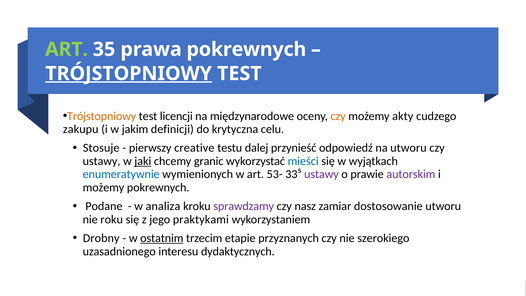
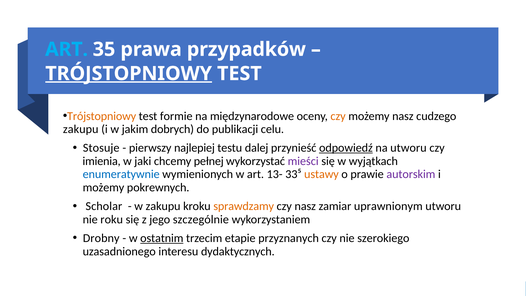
ART colour: light green -> light blue (67, 49)
prawa pokrewnych: pokrewnych -> przypadków (246, 49)
licencji: licencji -> formie (176, 116)
możemy akty: akty -> nasz (403, 116)
definicji: definicji -> dobrych (172, 129)
krytyczna: krytyczna -> publikacji (235, 129)
creative: creative -> najlepiej (194, 148)
odpowiedź underline: none -> present (346, 148)
ustawy: ustawy -> imienia (102, 161)
jaki underline: present -> none (143, 161)
granic: granic -> pełnej (209, 161)
mieści colour: blue -> purple (303, 161)
53-: 53- -> 13- (275, 174)
ustawy colour: purple -> orange (321, 174)
Podane: Podane -> Scholar (104, 206)
w analiza: analiza -> zakupu (163, 206)
sprawdzamy colour: purple -> orange (244, 206)
dostosowanie: dostosowanie -> uprawnionym (388, 206)
praktykami: praktykami -> szczególnie (201, 219)
